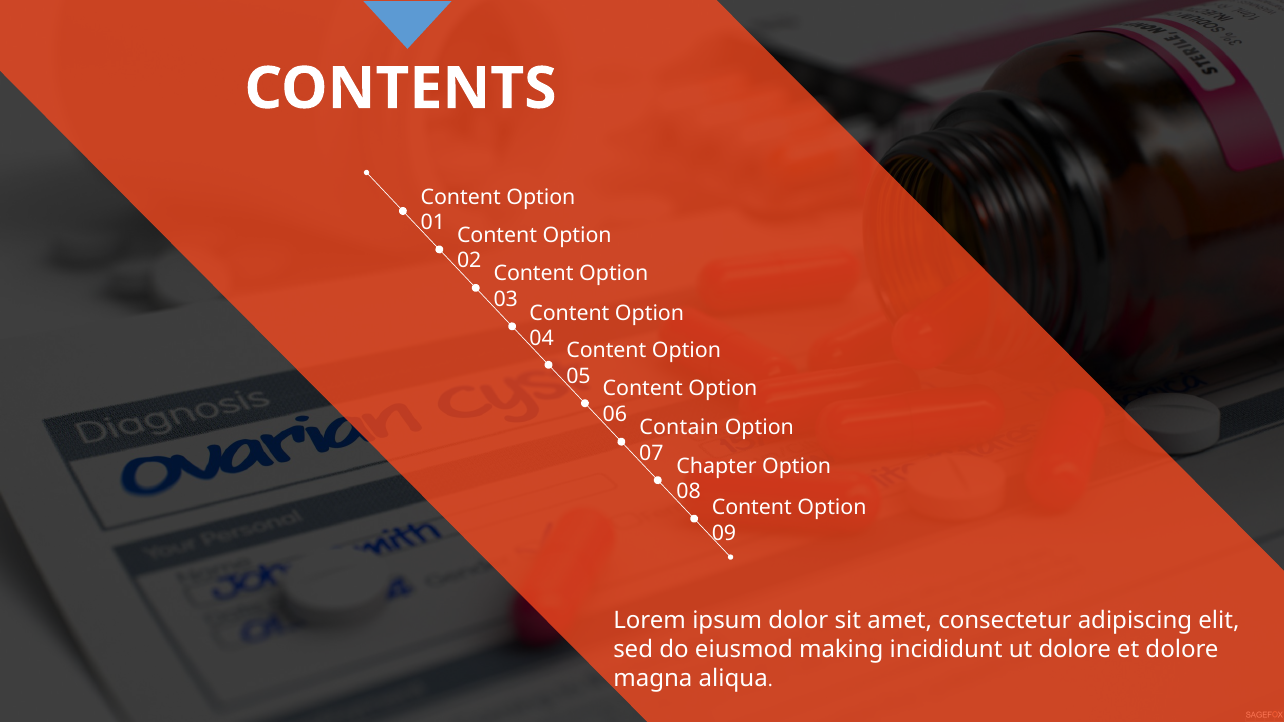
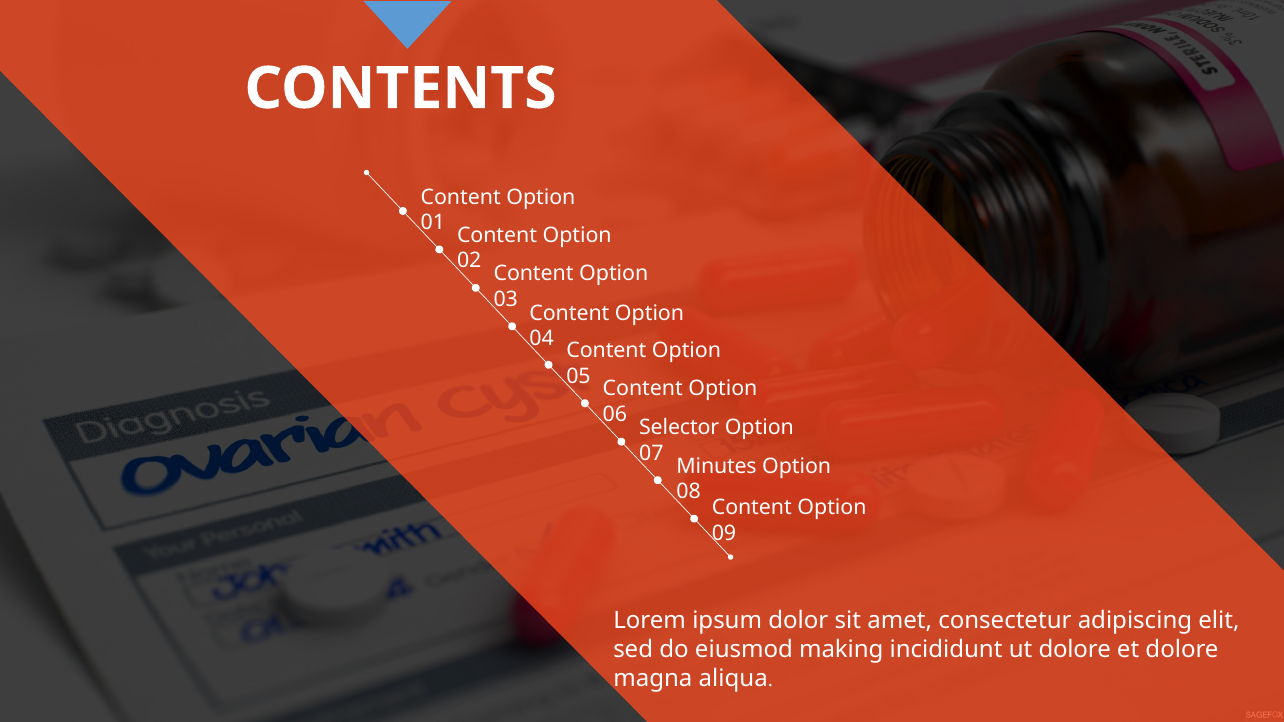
Contain: Contain -> Selector (679, 428)
Chapter: Chapter -> Minutes (717, 466)
